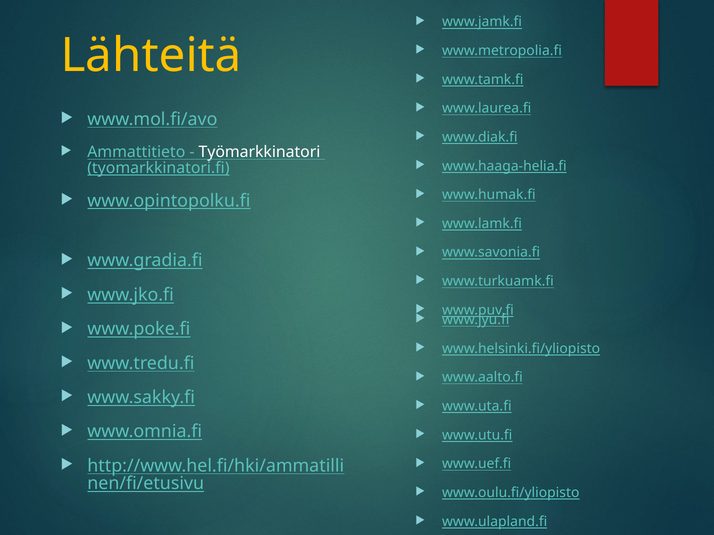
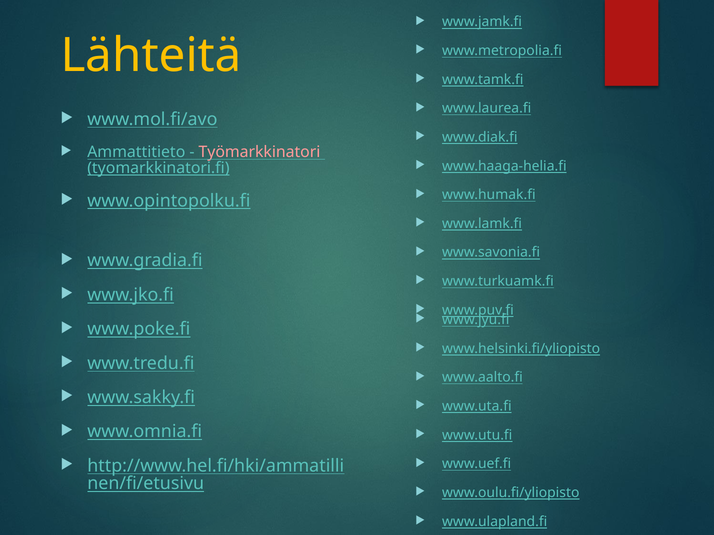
Työmarkkinatori colour: white -> pink (259, 152)
